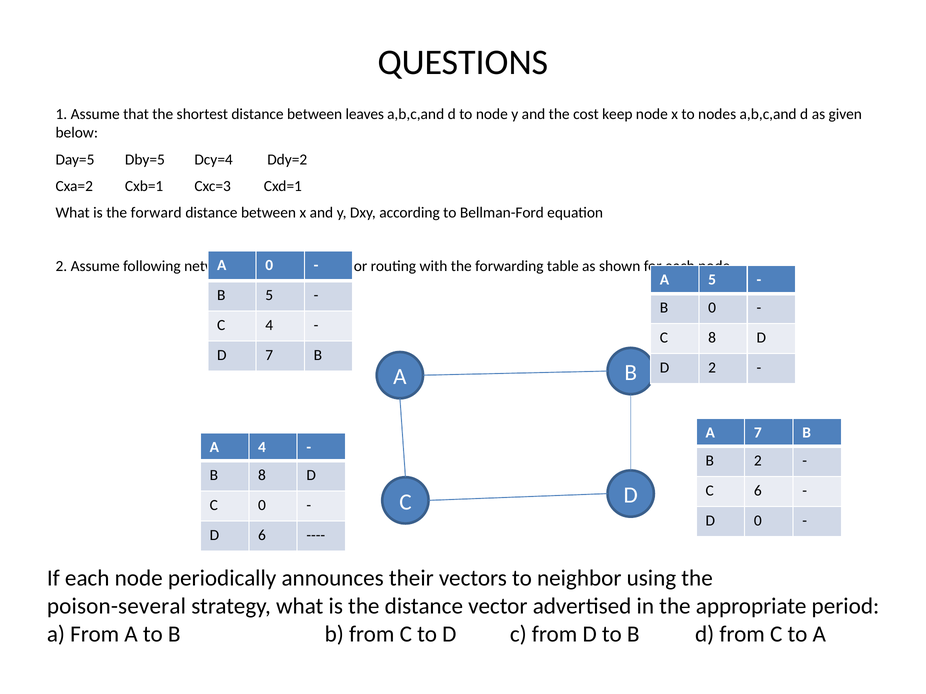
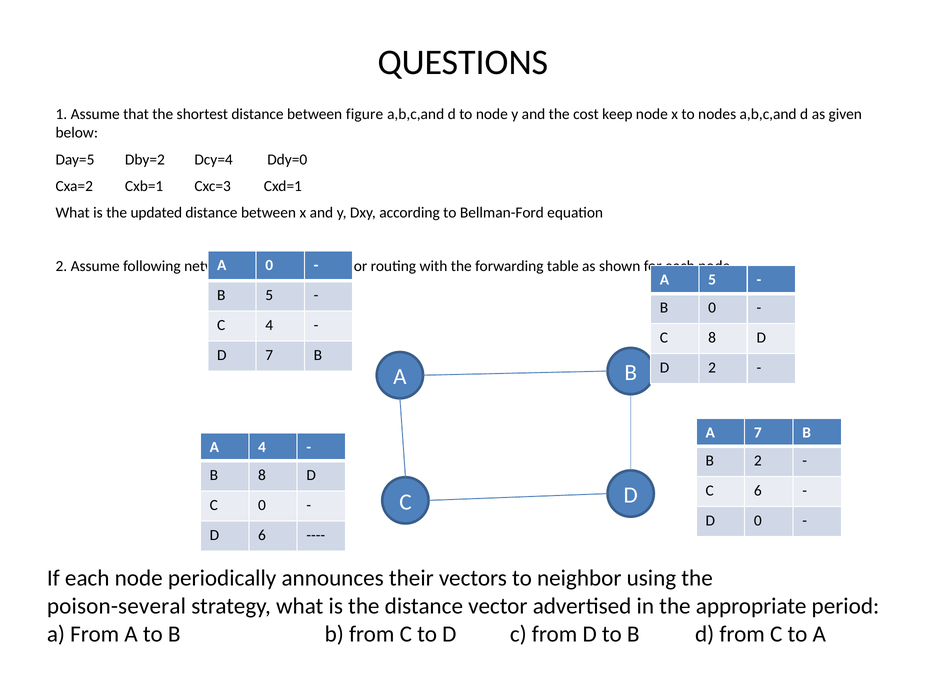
leaves: leaves -> figure (365, 114)
Dby=5: Dby=5 -> Dby=2 (145, 160)
Ddy=2: Ddy=2 -> Ddy=0 (287, 160)
forward: forward -> updated (156, 213)
